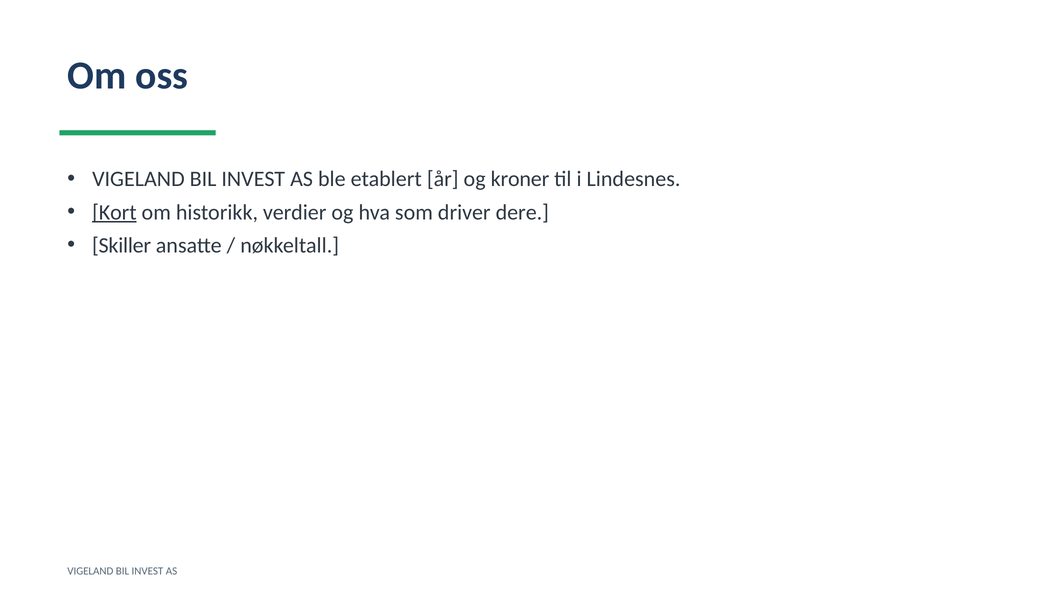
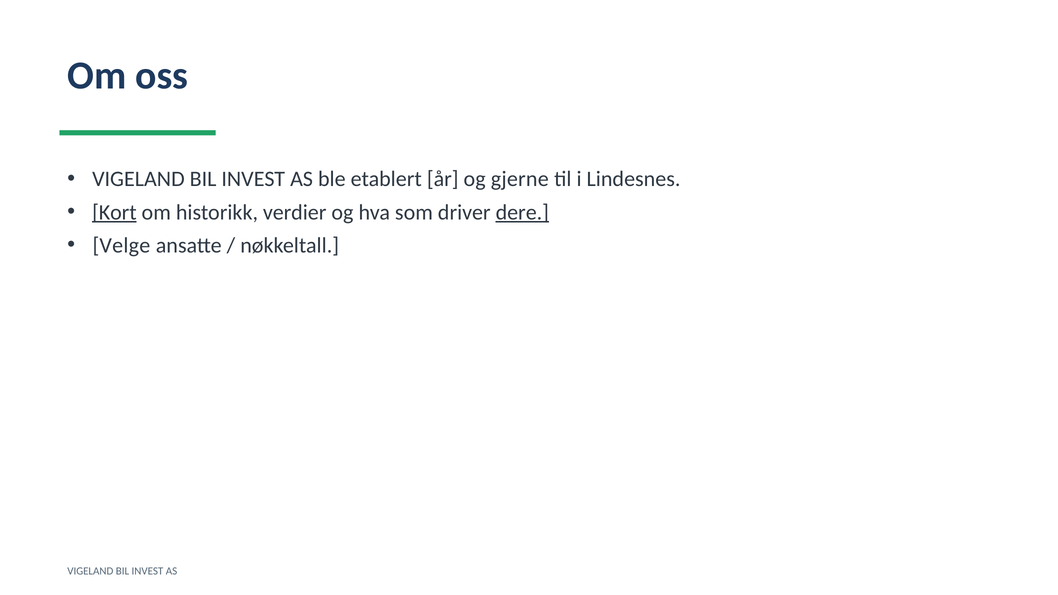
kroner: kroner -> gjerne (520, 179)
dere underline: none -> present (522, 212)
Skiller: Skiller -> Velge (121, 245)
